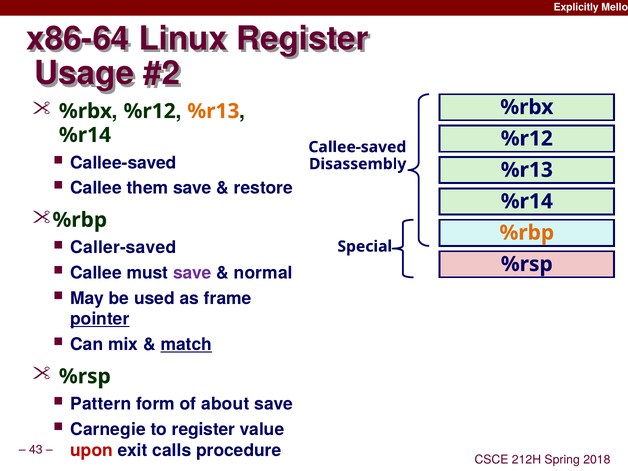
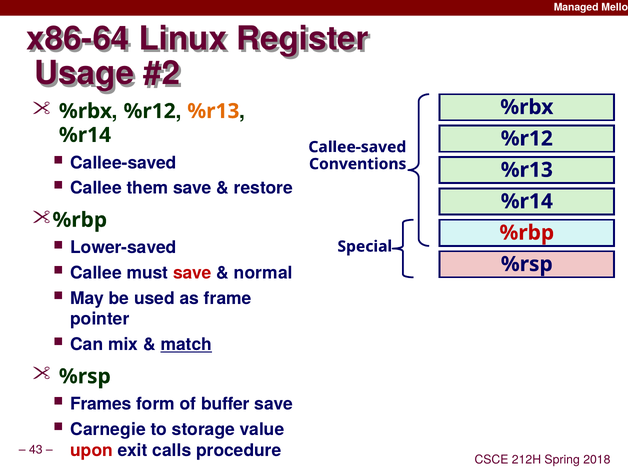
Explicitly: Explicitly -> Managed (576, 7)
Disassembly: Disassembly -> Conventions (358, 164)
%rbp colour: orange -> red (527, 233)
Caller-saved: Caller-saved -> Lower-saved (123, 248)
save colour: purple -> red (192, 273)
pointer underline: present -> none (100, 319)
Pattern: Pattern -> Frames (101, 404)
about: about -> buffer (225, 404)
to register: register -> storage (203, 429)
